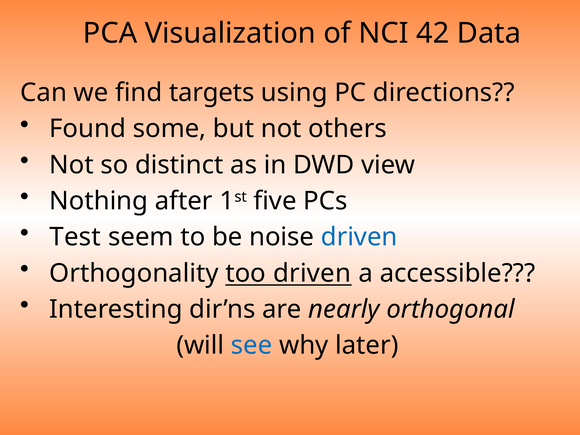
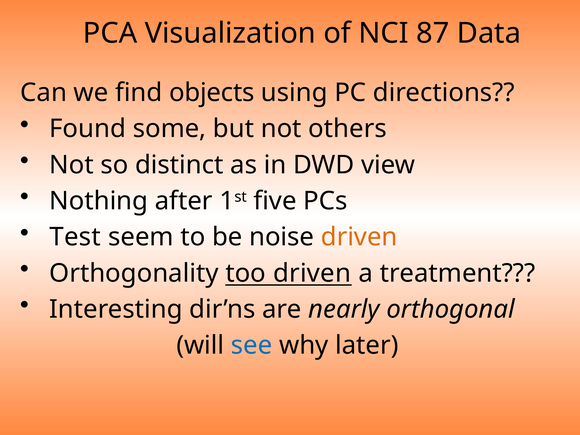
42: 42 -> 87 (433, 33)
targets: targets -> objects (212, 93)
driven colour: blue -> orange (359, 237)
accessible: accessible -> treatment (458, 273)
